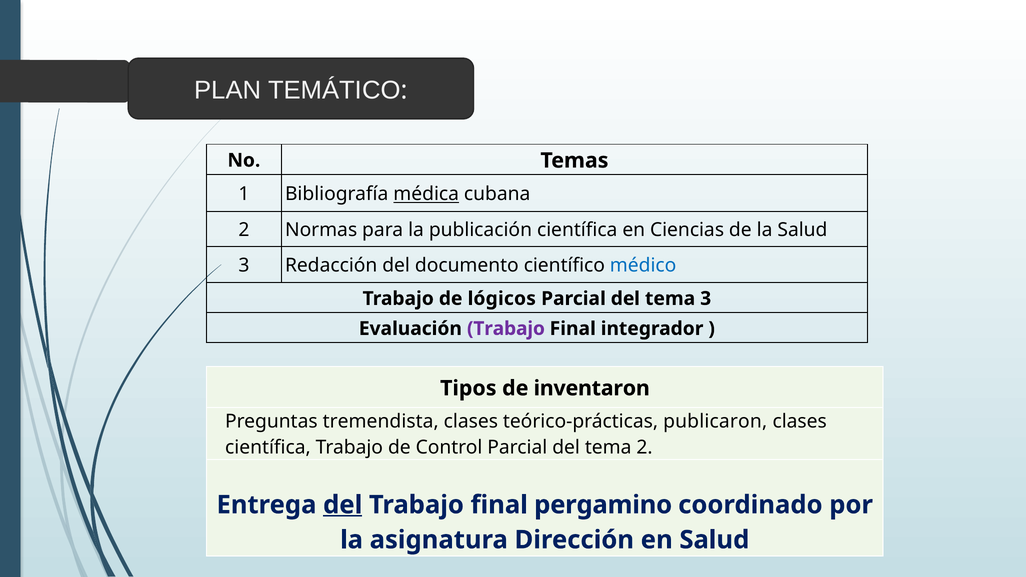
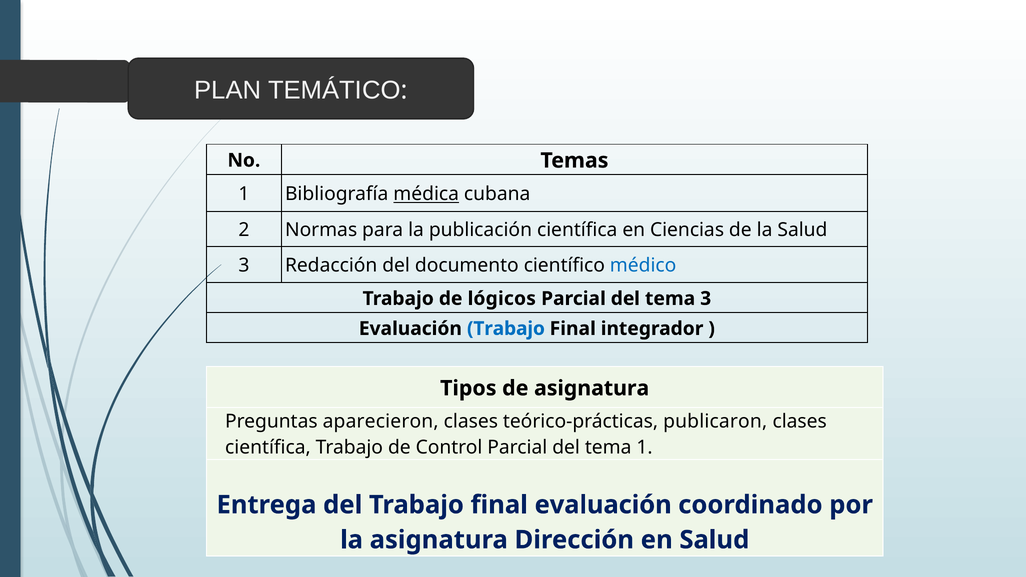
Trabajo colour: purple -> blue (506, 329)
de inventaron: inventaron -> asignatura (592, 388)
tremendista: tremendista -> aparecieron (381, 422)
tema 2: 2 -> 1 (645, 448)
del underline: present -> none (343, 505)
final pergamino: pergamino -> evaluación (603, 505)
